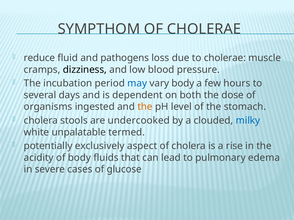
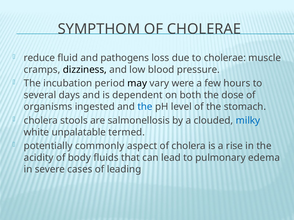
may colour: blue -> black (137, 83)
vary body: body -> were (183, 83)
the colour: orange -> blue (145, 107)
undercooked: undercooked -> salmonellosis (139, 121)
exclusively: exclusively -> commonly (100, 146)
glucose: glucose -> leading (124, 170)
